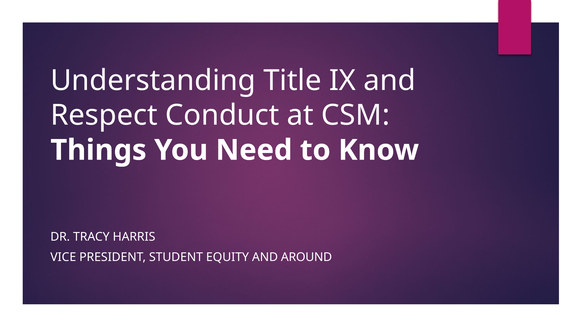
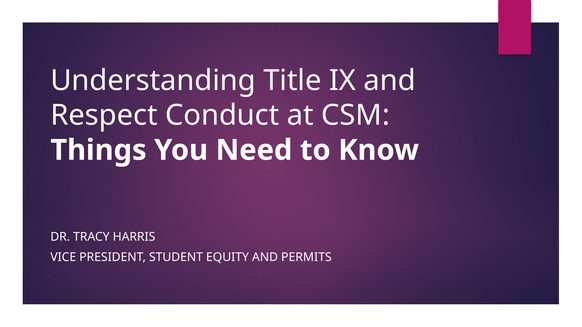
AROUND: AROUND -> PERMITS (306, 258)
